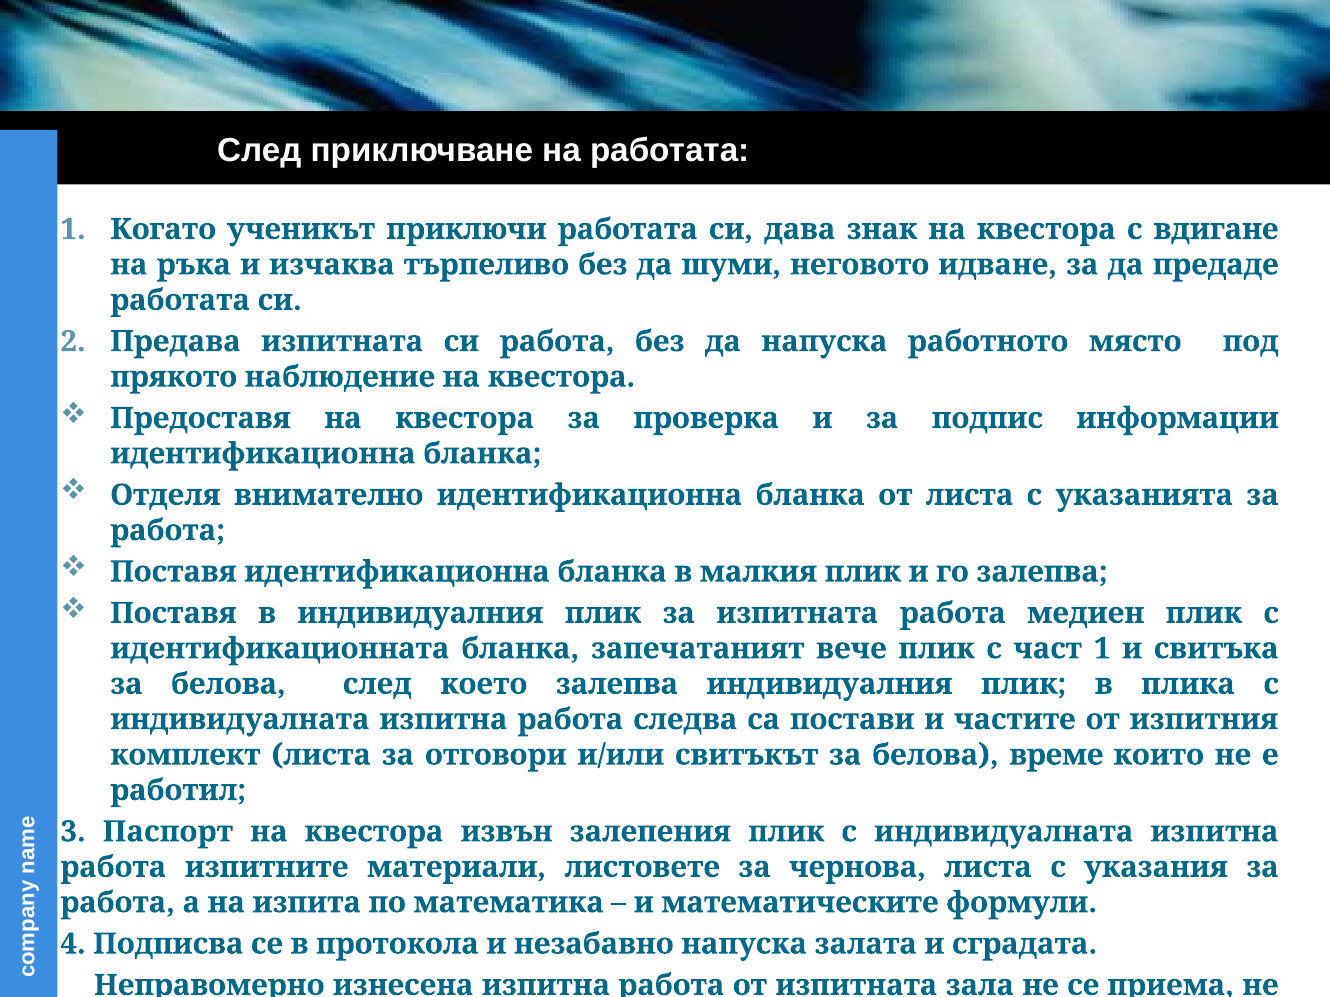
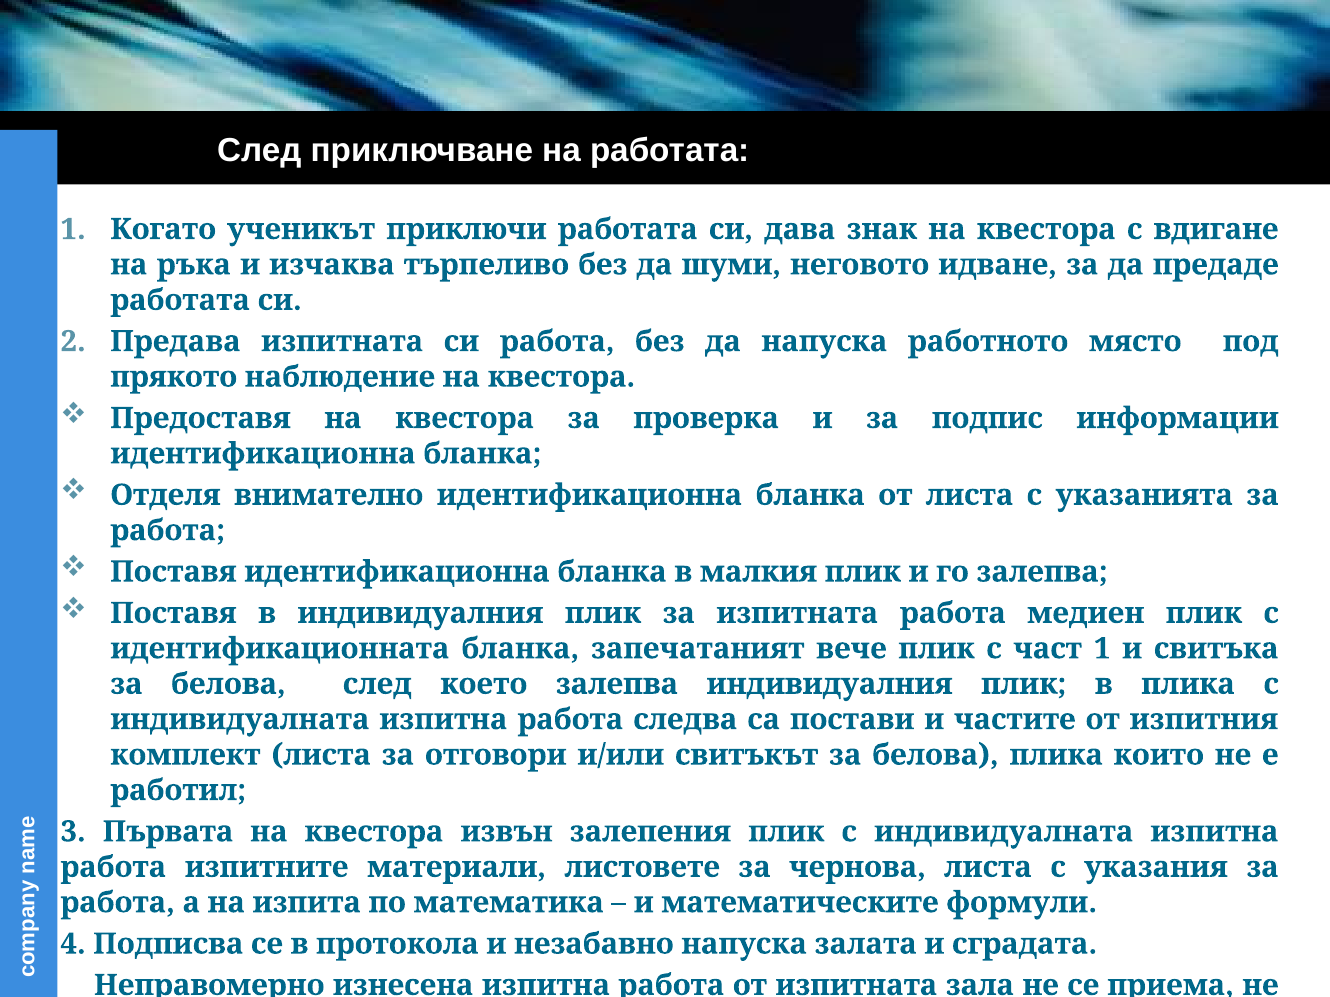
белова време: време -> плика (1056, 755)
Паспорт: Паспорт -> Първата (168, 832)
